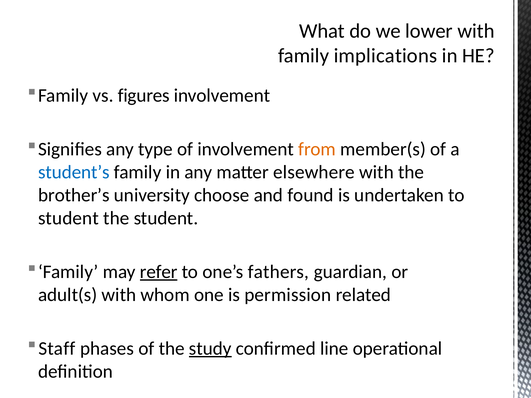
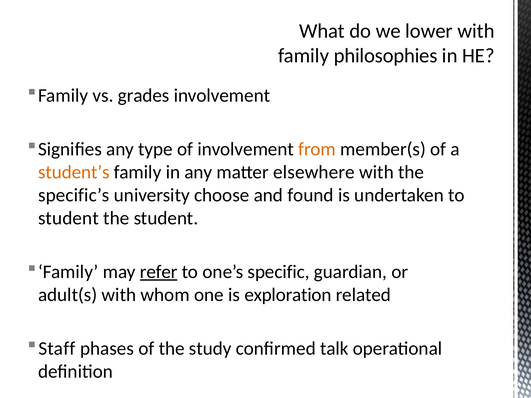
implications: implications -> philosophies (386, 56)
figures: figures -> grades (144, 96)
student’s colour: blue -> orange (74, 172)
brother’s: brother’s -> specific’s (74, 195)
fathers: fathers -> specific (279, 272)
permission: permission -> exploration (288, 295)
study underline: present -> none (210, 349)
line: line -> talk (334, 349)
